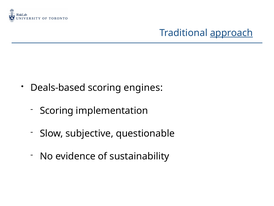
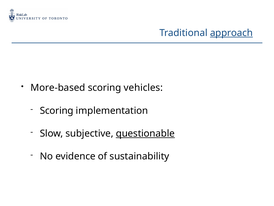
Deals-based: Deals-based -> More-based (58, 88)
engines: engines -> vehicles (143, 88)
questionable underline: none -> present (145, 133)
